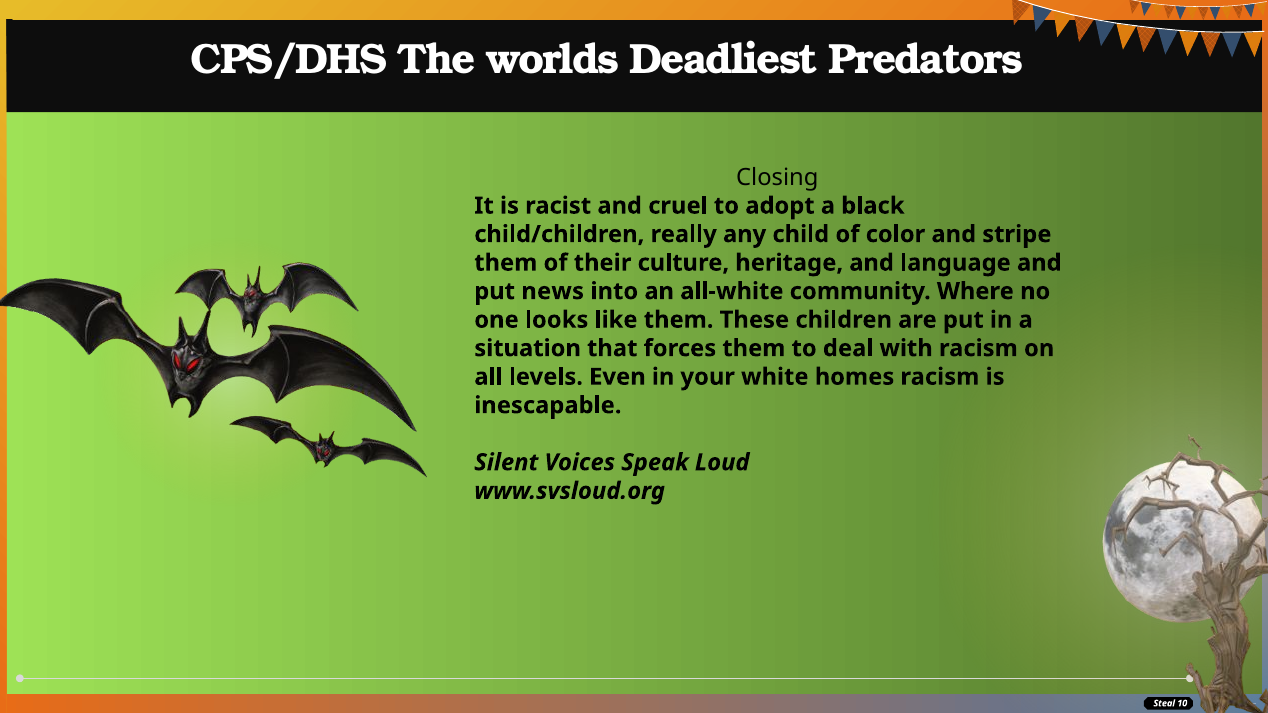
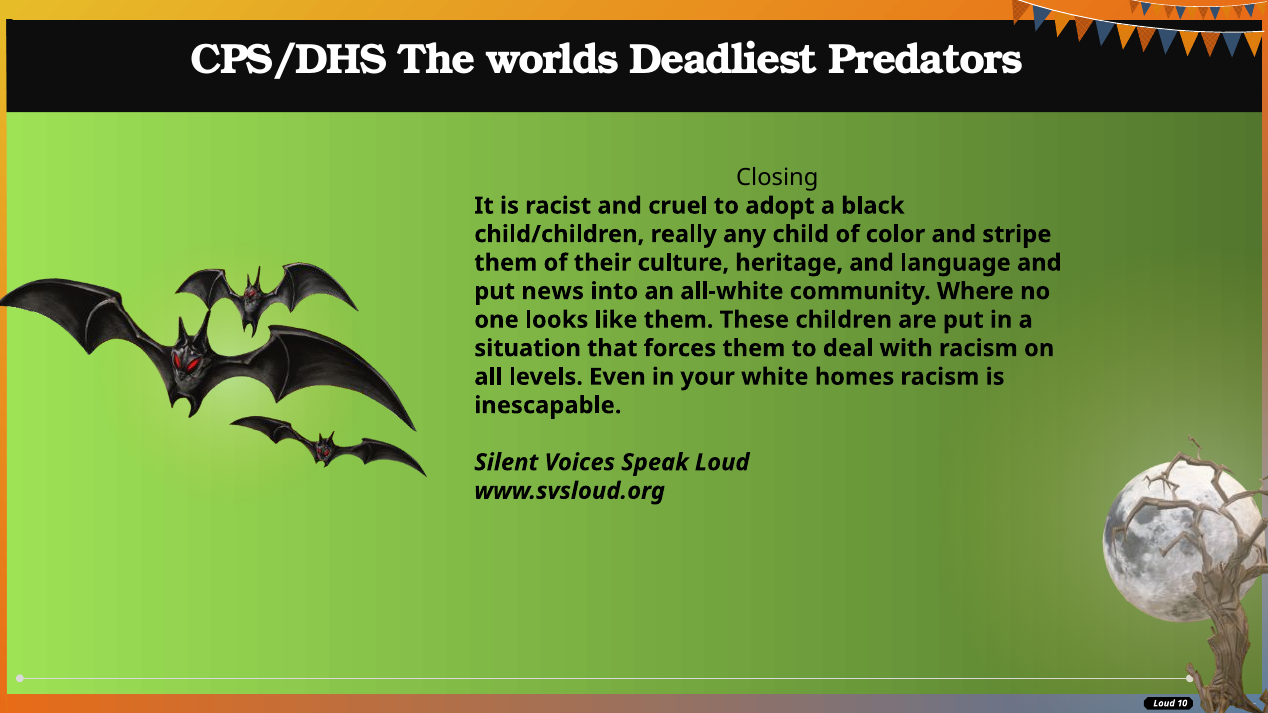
Steal: Steal -> Loud (1164, 704)
